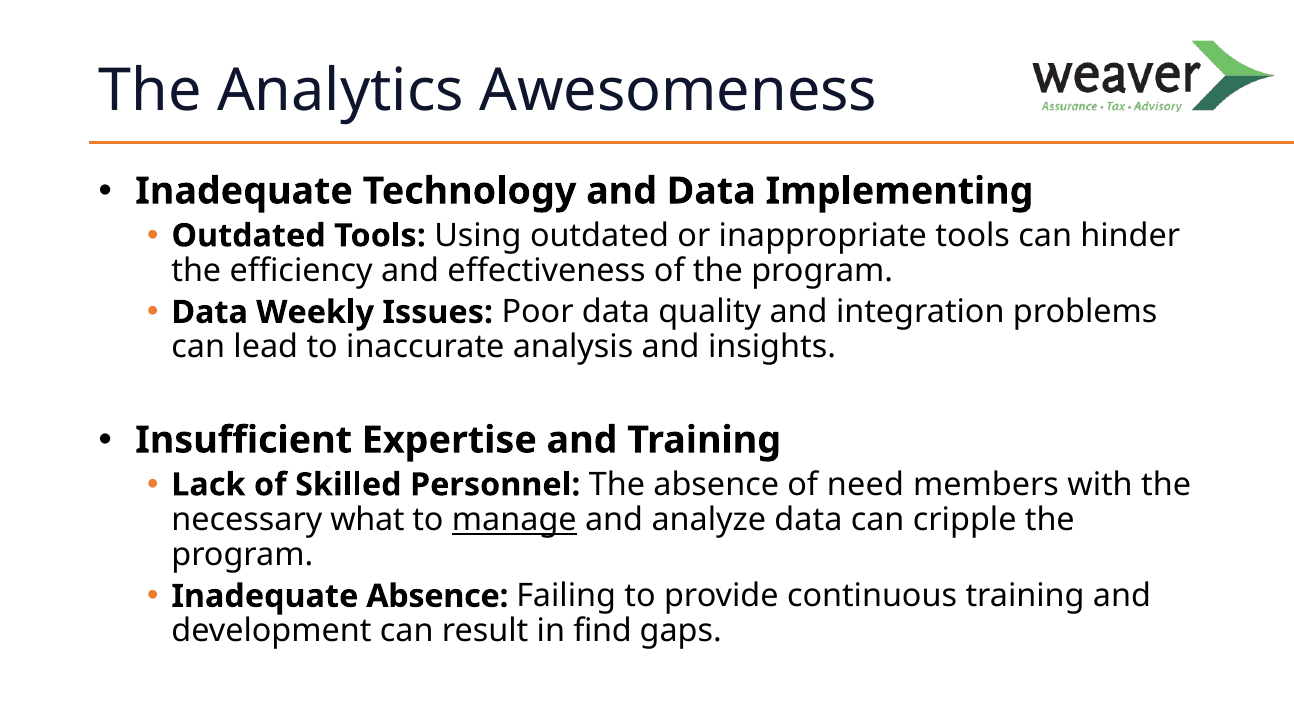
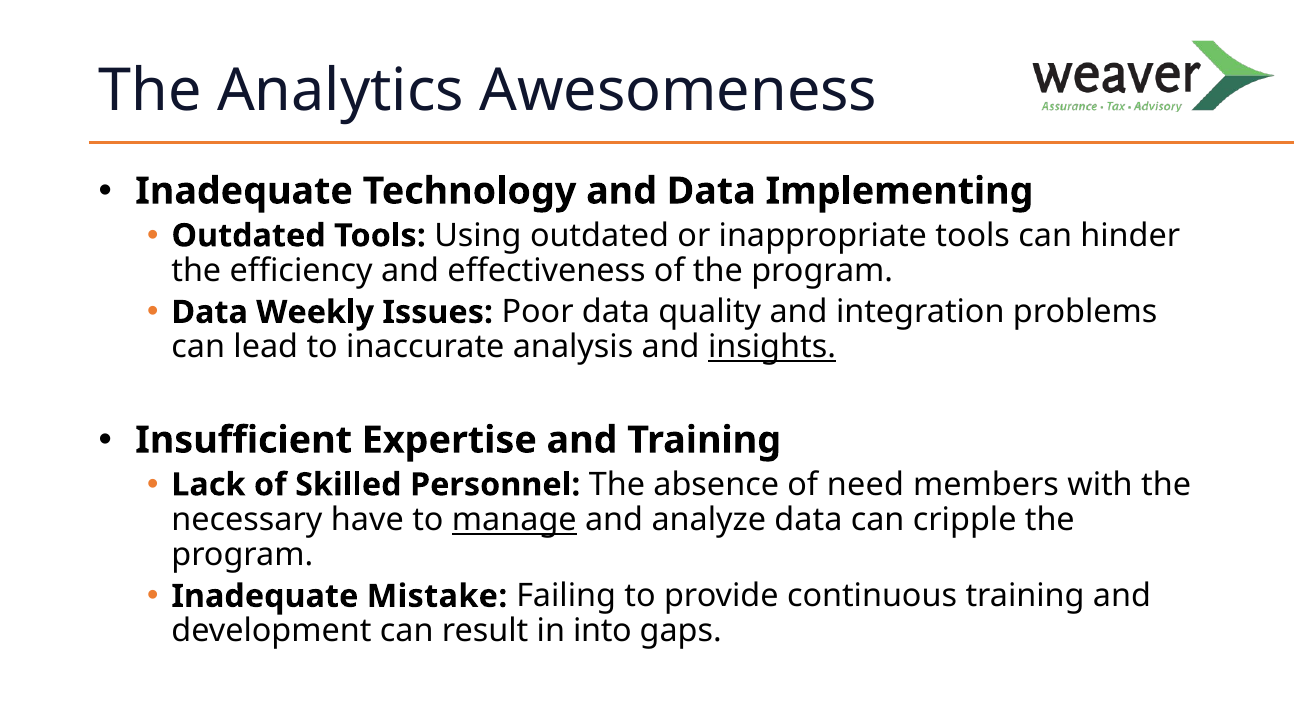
insights underline: none -> present (772, 347)
what: what -> have (367, 520)
Inadequate Absence: Absence -> Mistake (437, 596)
find: find -> into (602, 631)
